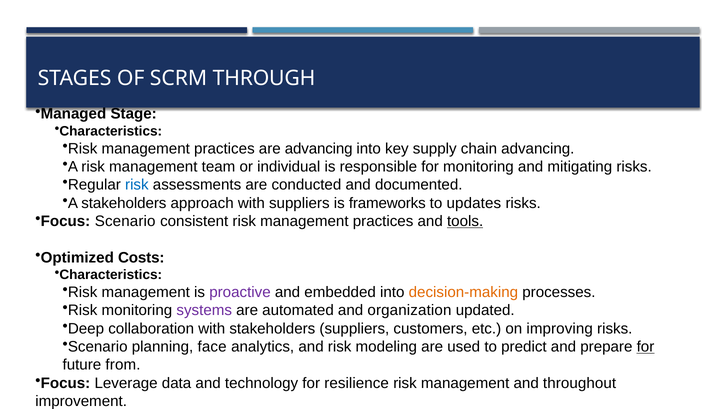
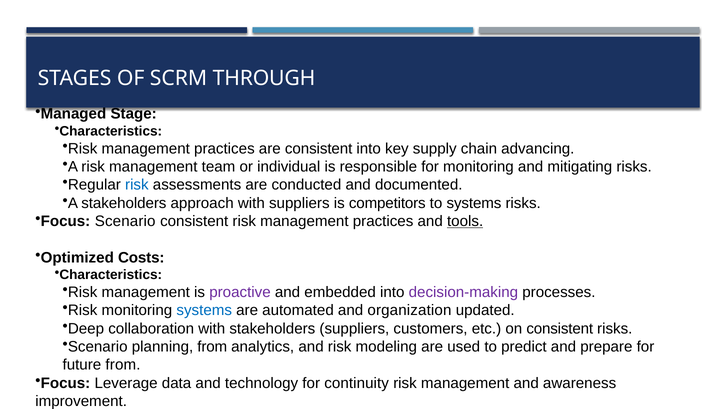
are advancing: advancing -> consistent (319, 148)
frameworks: frameworks -> competitors (387, 203)
to updates: updates -> systems (474, 203)
decision-making colour: orange -> purple (463, 292)
systems colour: purple -> blue (204, 310)
on improving: improving -> consistent (560, 328)
planning face: face -> from (212, 346)
for underline: present -> none (645, 346)
resilience: resilience -> continuity (357, 382)
throughout: throughout -> awareness (580, 382)
